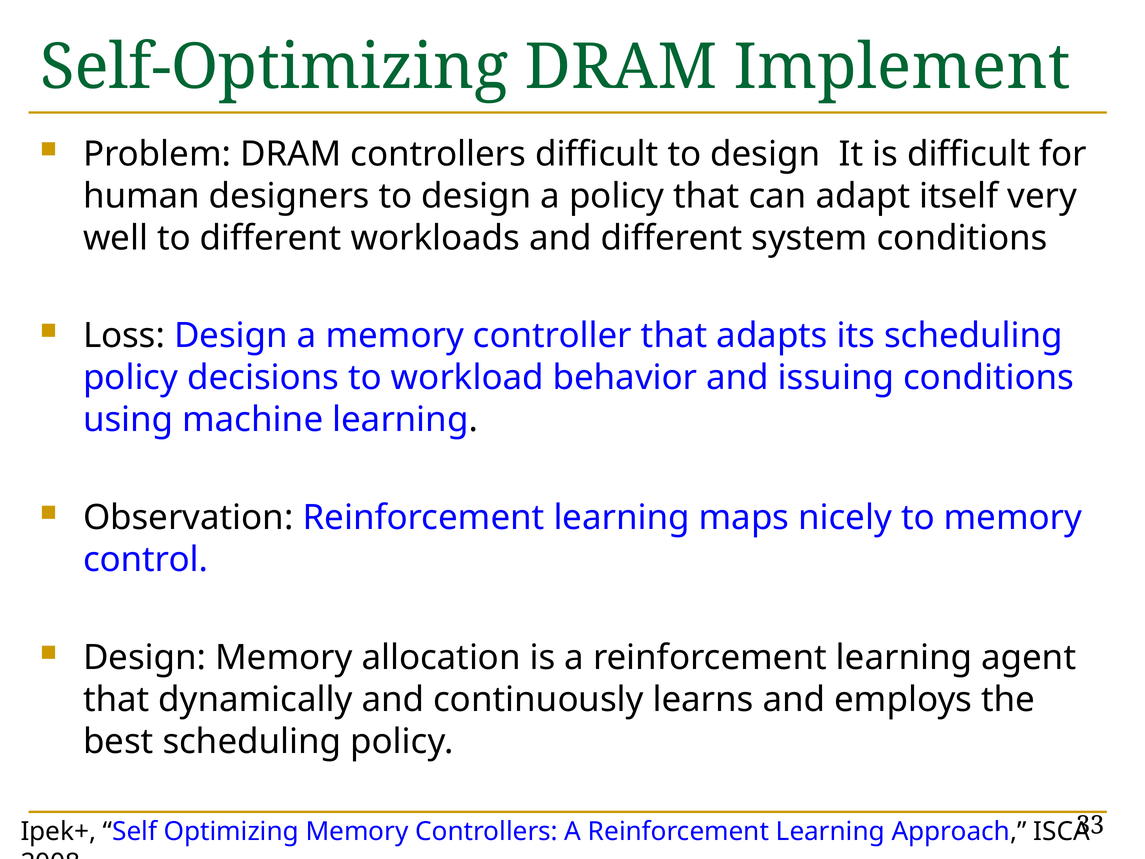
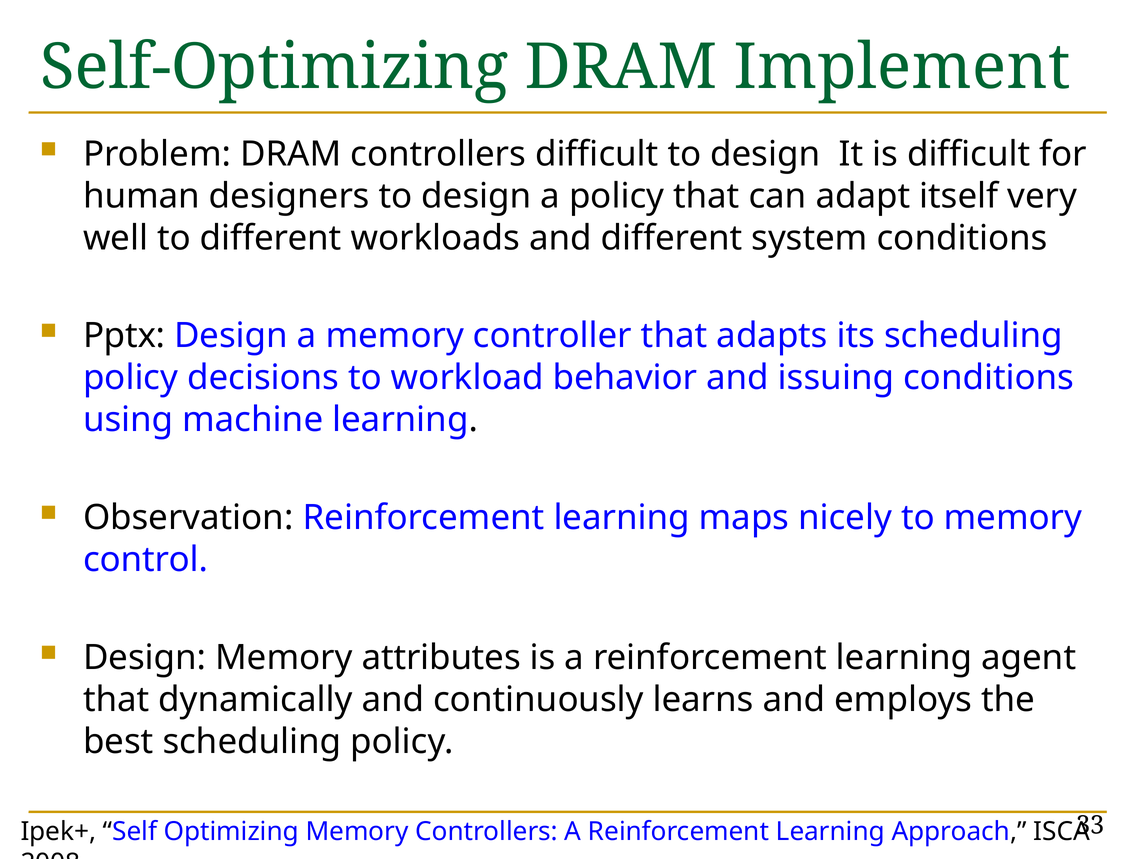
Loss: Loss -> Pptx (124, 336)
allocation: allocation -> attributes (441, 658)
